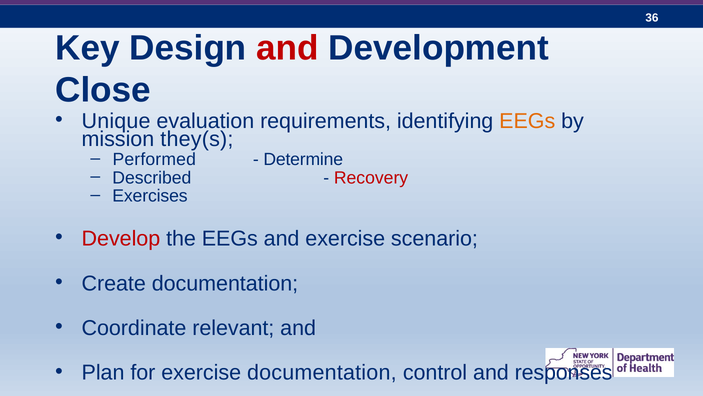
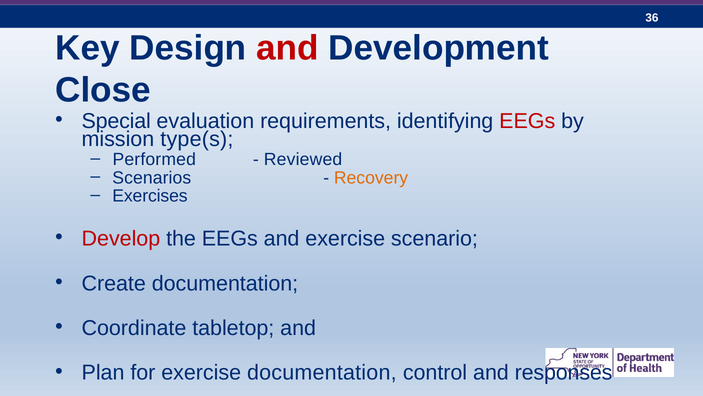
Unique: Unique -> Special (116, 121)
EEGs colour: orange -> red (527, 121)
they(s: they(s -> type(s (197, 139)
Determine: Determine -> Reviewed (303, 159)
Described: Described -> Scenarios (152, 177)
Recovery colour: red -> orange (371, 177)
relevant: relevant -> tabletop (233, 328)
